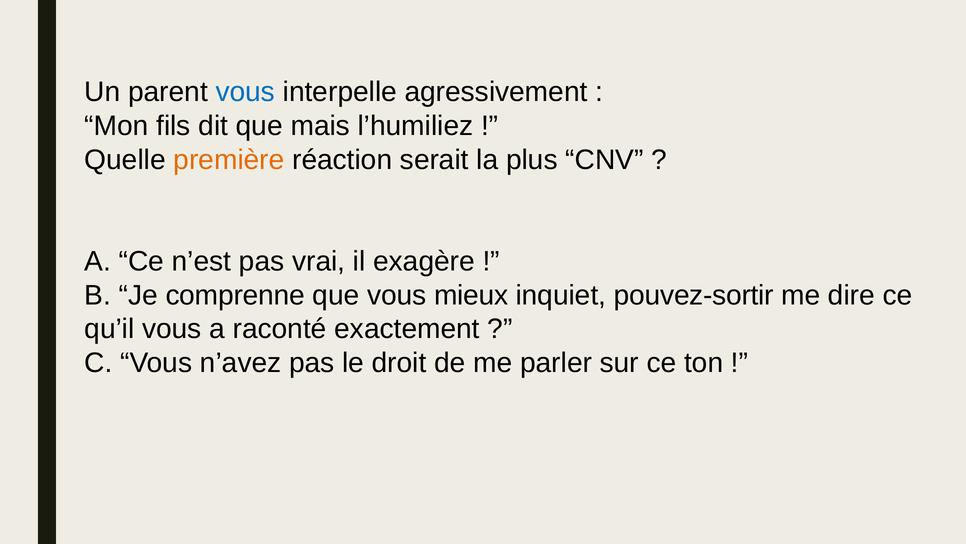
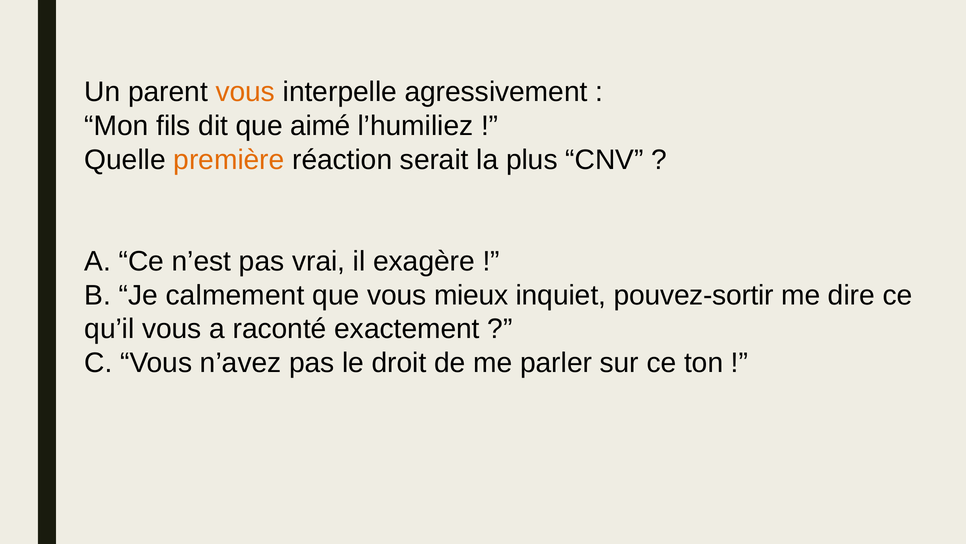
vous colour: blue -> orange (245, 92)
mais: mais -> aimé (320, 126)
comprenne: comprenne -> calmement (235, 295)
